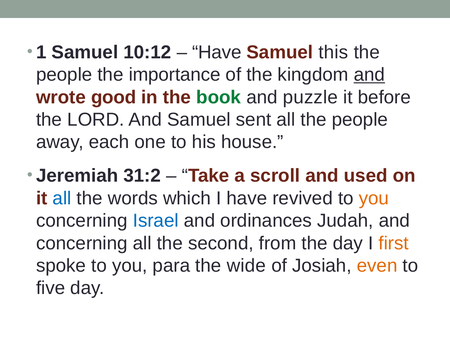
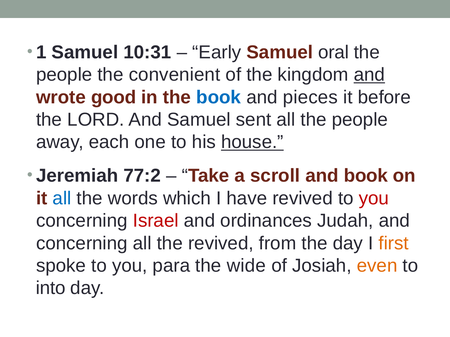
10:12: 10:12 -> 10:31 (147, 52)
Have: Have -> Early (217, 52)
this: this -> oral (334, 52)
importance: importance -> convenient (175, 75)
book colour: green -> blue (219, 97)
puzzle: puzzle -> pieces (310, 97)
house underline: none -> present (252, 142)
31:2: 31:2 -> 77:2 (142, 176)
and used: used -> book (366, 176)
you colour: orange -> red (374, 199)
Israel colour: blue -> red (156, 221)
the second: second -> revived (221, 244)
five: five -> into (51, 289)
